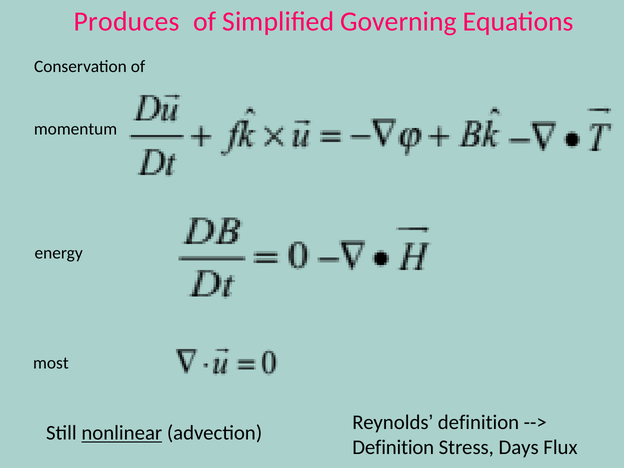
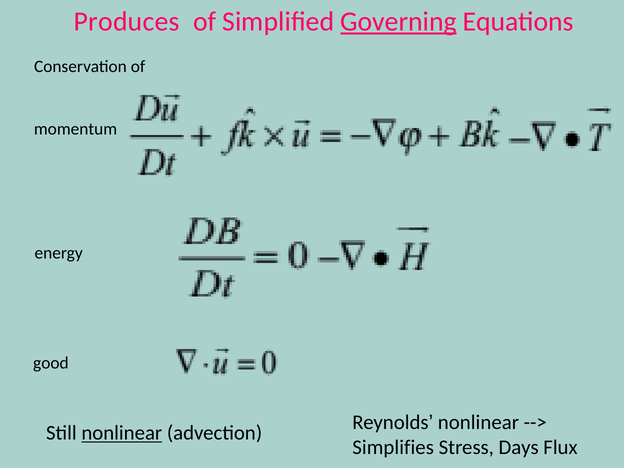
Governing underline: none -> present (398, 22)
most: most -> good (51, 363)
Reynolds definition: definition -> nonlinear (478, 423)
Definition: Definition -> Simplifies (393, 448)
